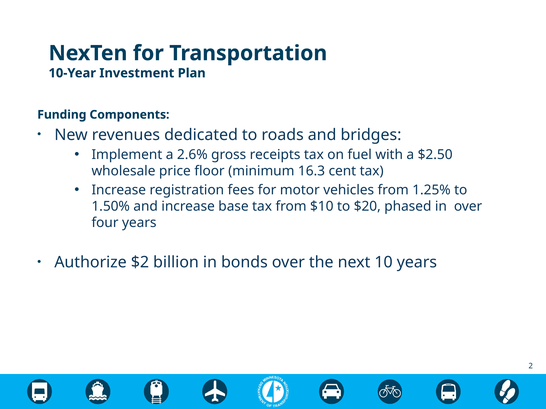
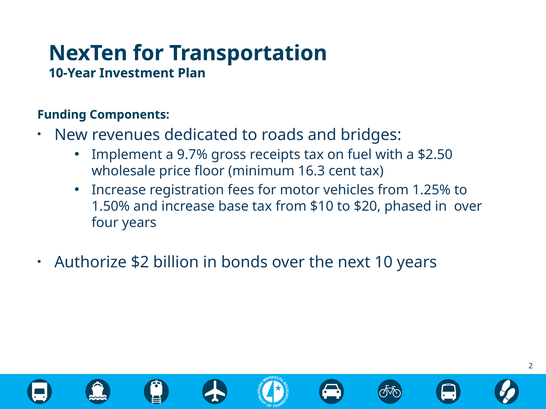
2.6%: 2.6% -> 9.7% (192, 155)
